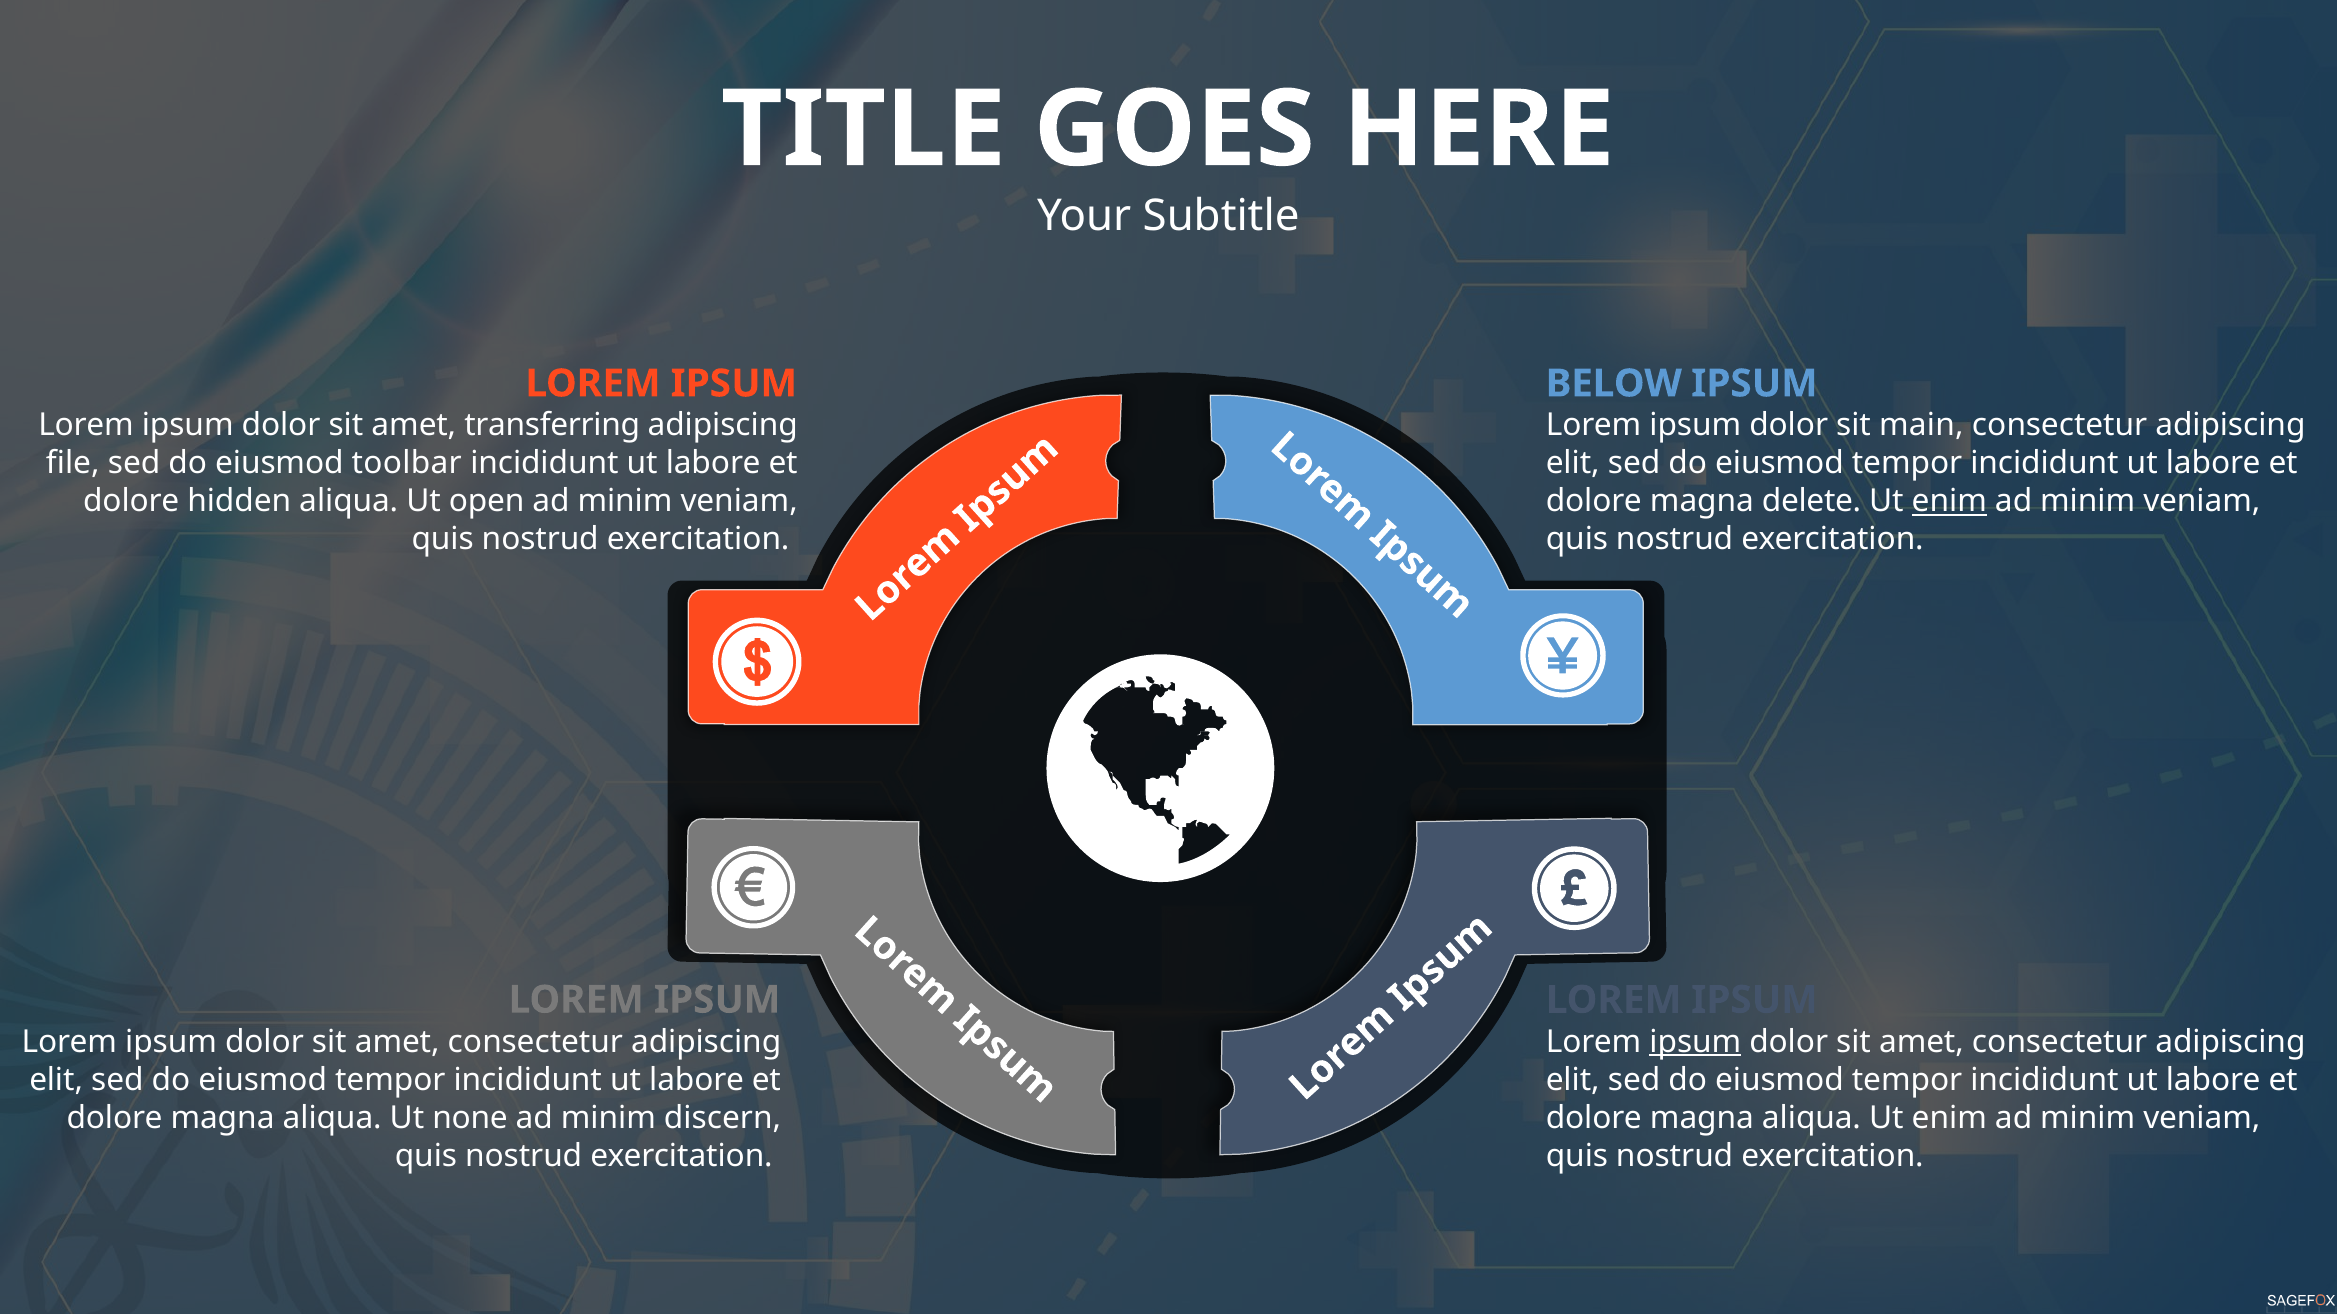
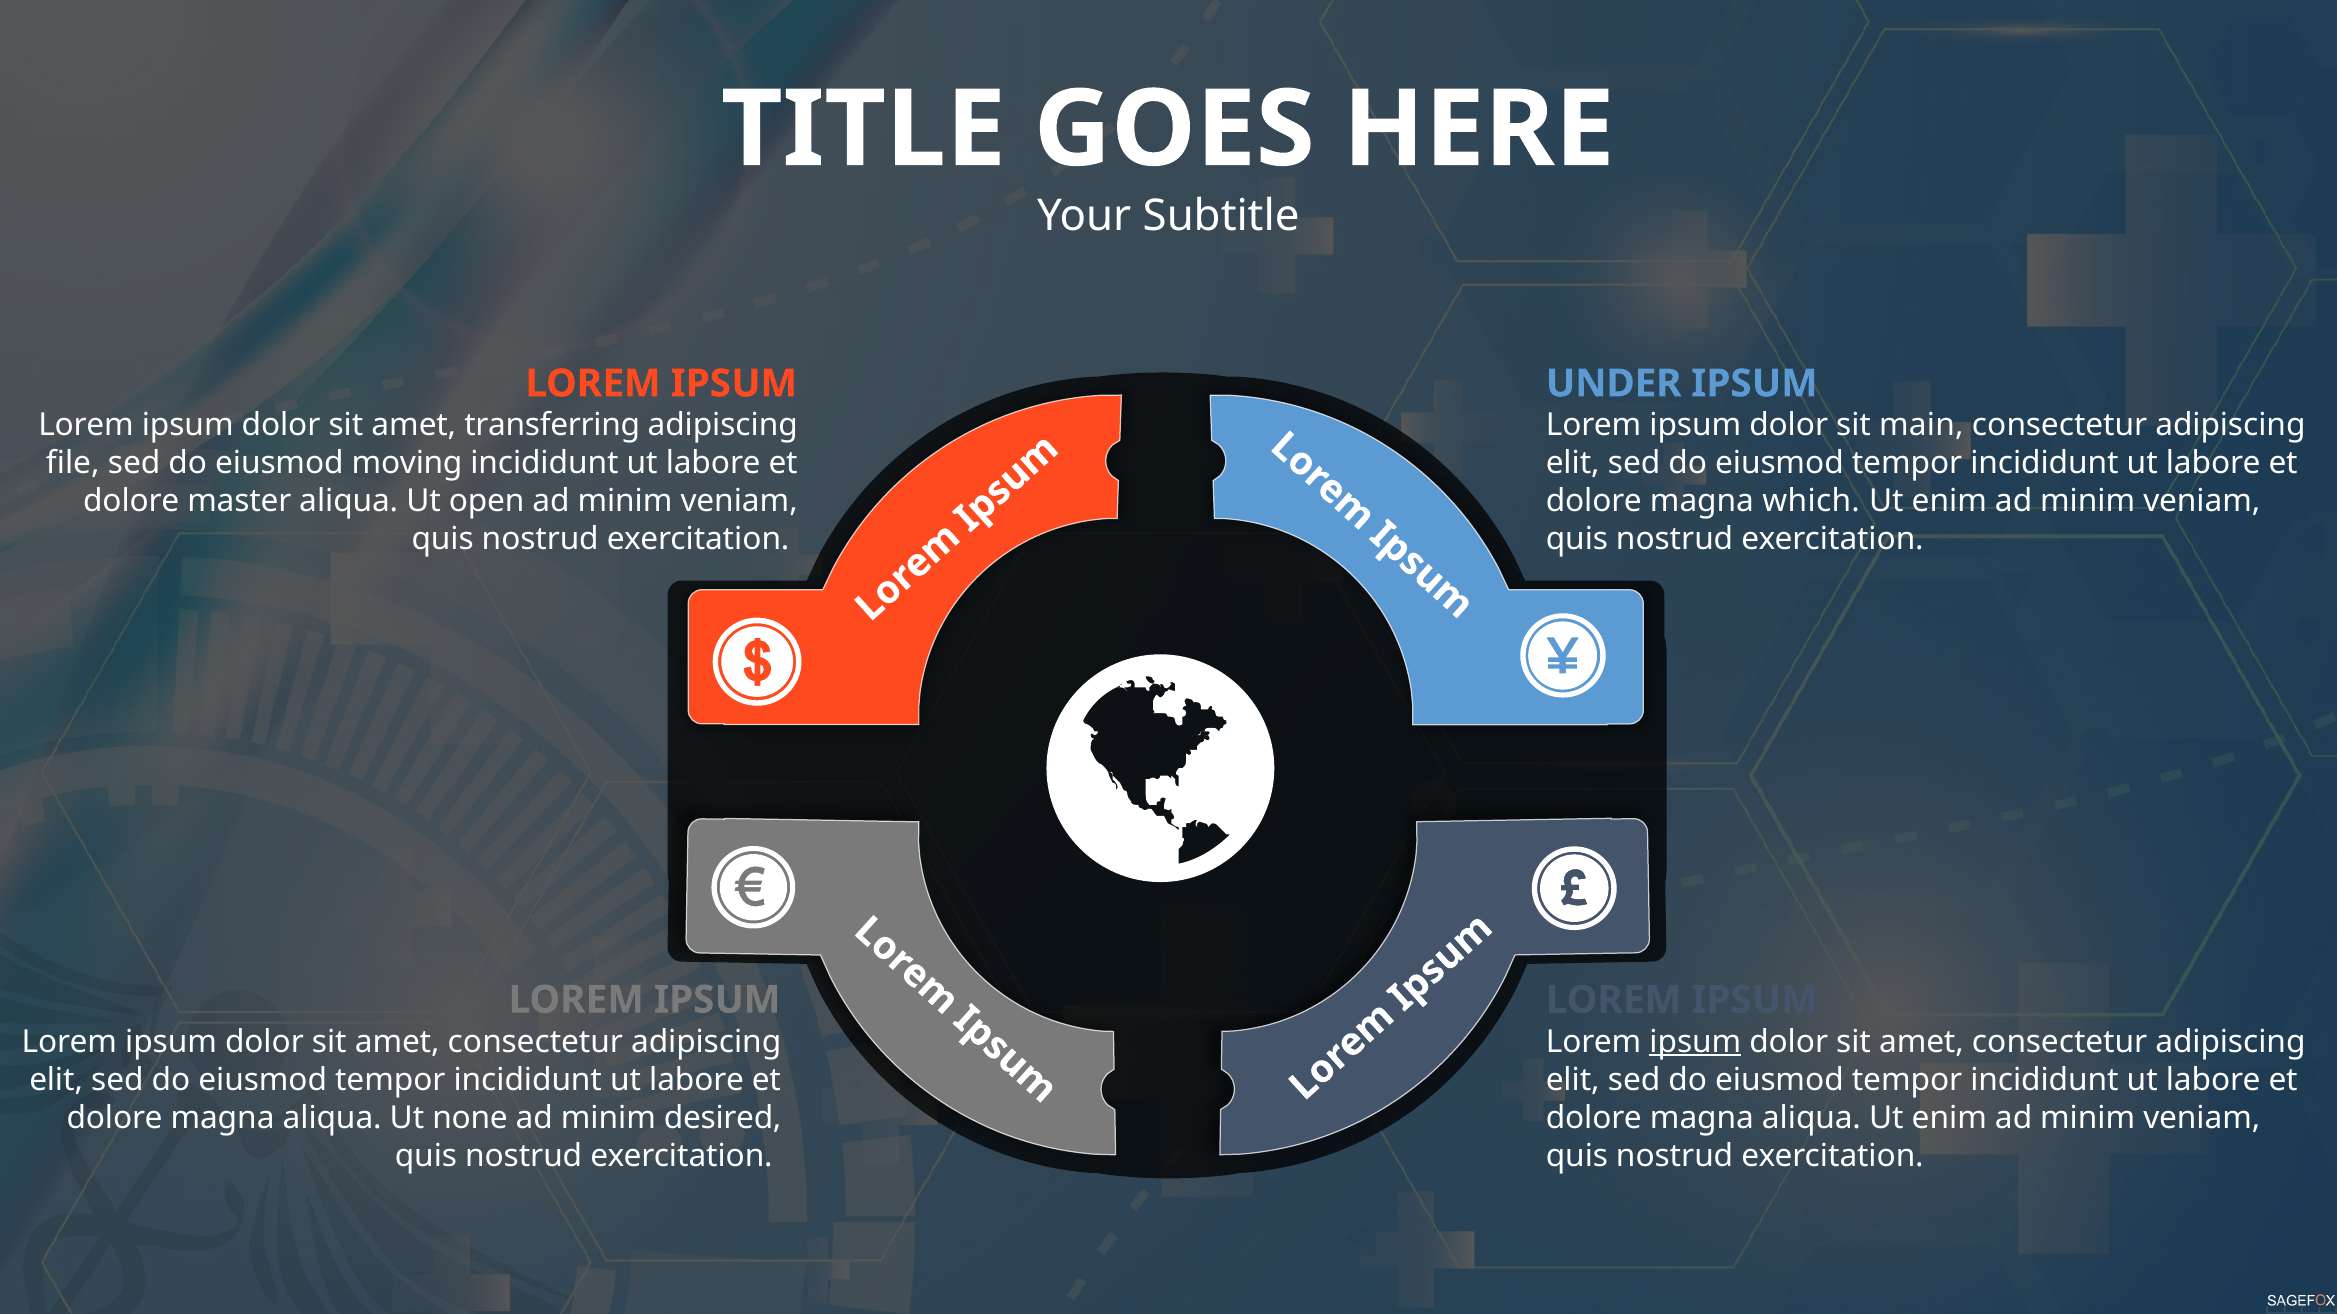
BELOW: BELOW -> UNDER (1614, 384)
toolbar: toolbar -> moving (407, 464)
hidden: hidden -> master (239, 502)
delete: delete -> which (1811, 502)
enim underline: present -> none (1949, 502)
discern: discern -> desired (723, 1118)
